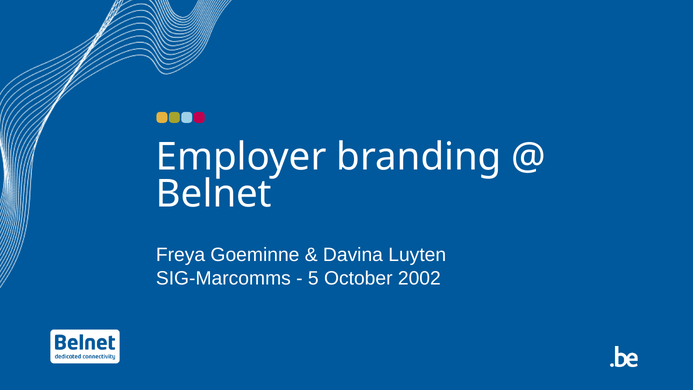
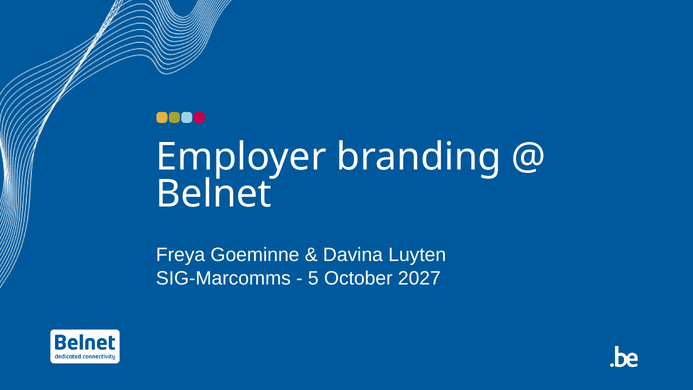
2002: 2002 -> 2027 (419, 278)
